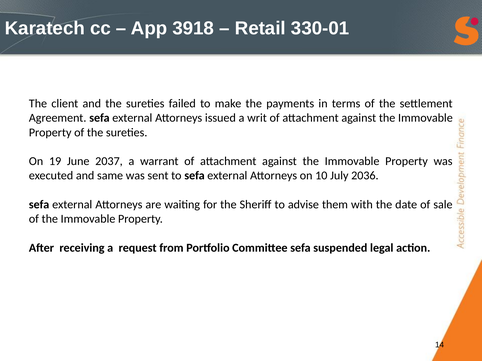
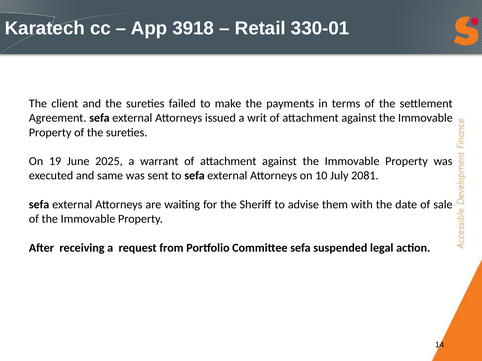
2037: 2037 -> 2025 (109, 161)
2036: 2036 -> 2081 (365, 176)
